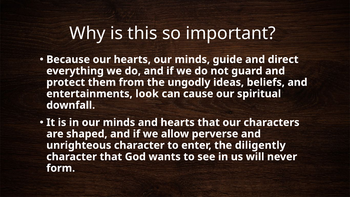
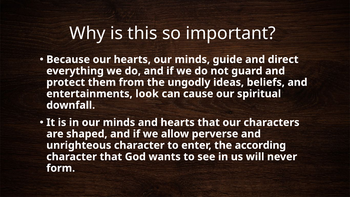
diligently: diligently -> according (260, 145)
